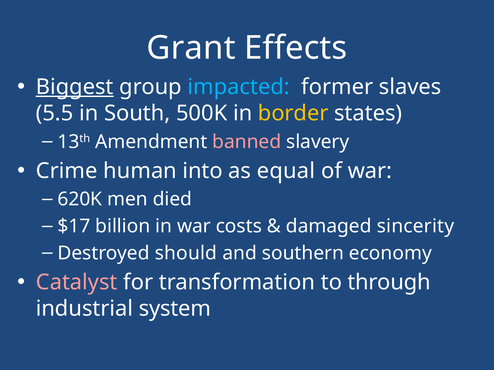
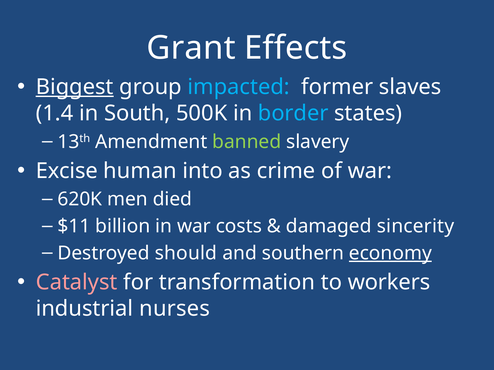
5.5: 5.5 -> 1.4 (55, 114)
border colour: yellow -> light blue (293, 114)
banned colour: pink -> light green (247, 142)
Crime: Crime -> Excise (67, 171)
equal: equal -> crime (286, 171)
$17: $17 -> $11 (74, 226)
economy underline: none -> present (390, 253)
through: through -> workers (389, 283)
system: system -> nurses (175, 309)
